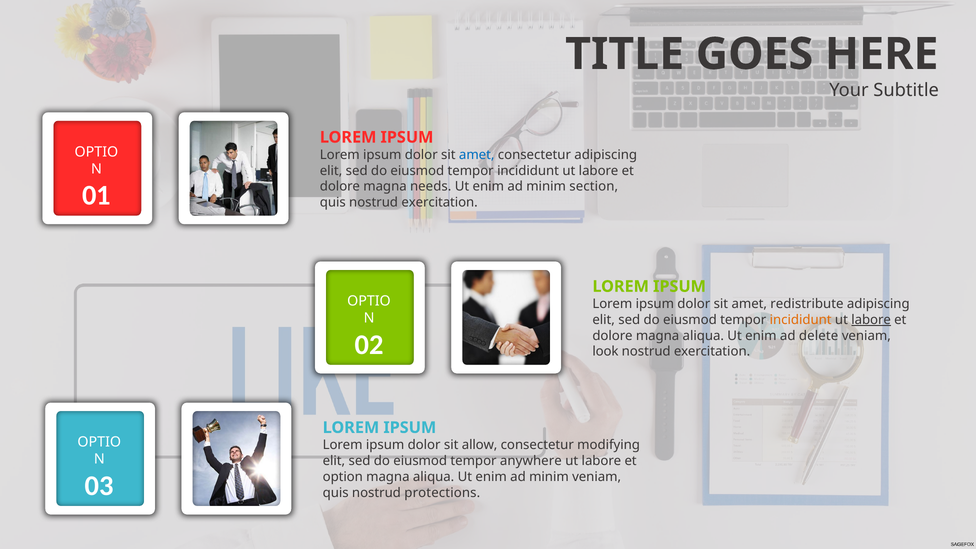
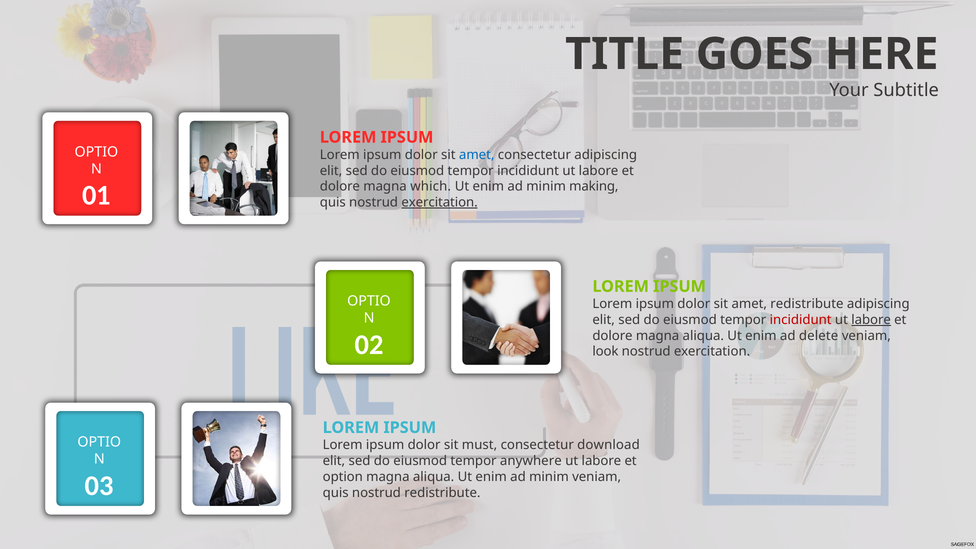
needs: needs -> which (431, 187)
section: section -> making (594, 187)
exercitation underline: none -> present (440, 202)
incididunt colour: orange -> red (801, 320)
allow: allow -> must (480, 445)
modifying: modifying -> download (609, 445)
nostrud protections: protections -> redistribute (442, 493)
